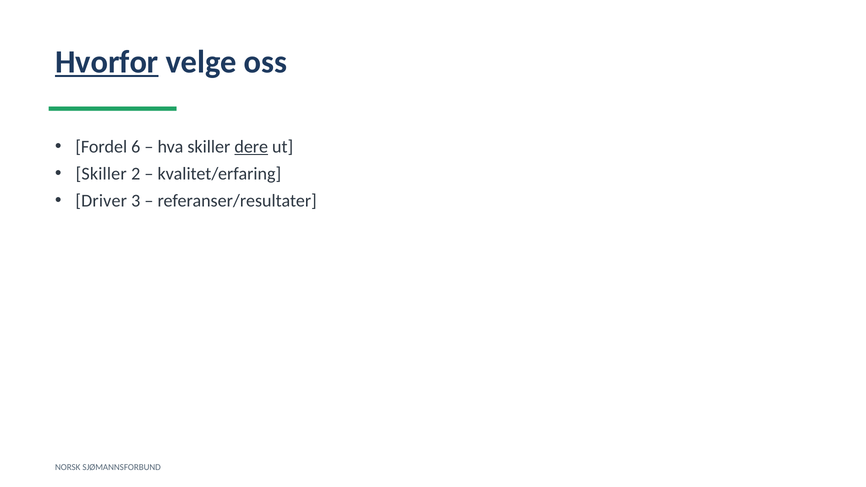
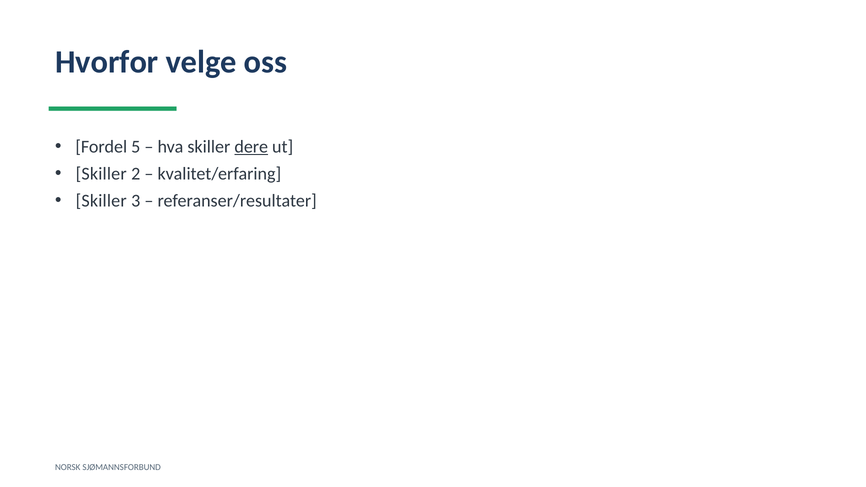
Hvorfor underline: present -> none (107, 62)
6: 6 -> 5 (136, 147)
Driver: Driver -> Skiller (101, 201)
